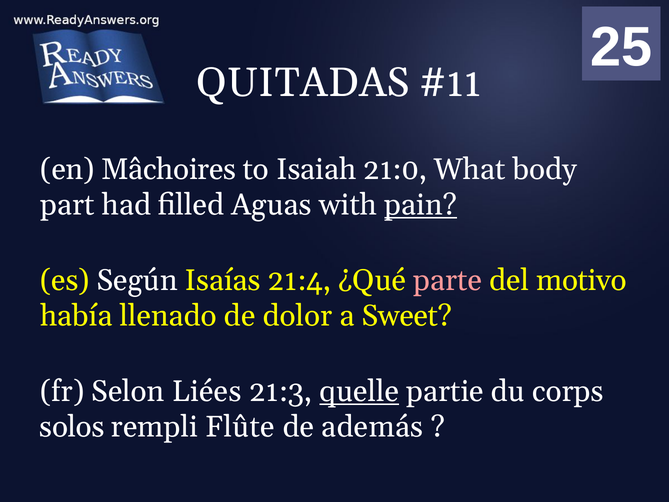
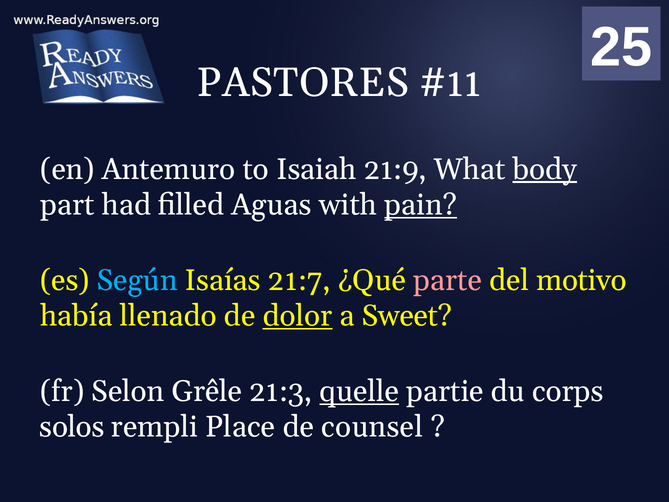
QUITADAS: QUITADAS -> PASTORES (303, 83)
Mâchoires: Mâchoires -> Antemuro (169, 169)
21:0: 21:0 -> 21:9 (395, 169)
body underline: none -> present (545, 169)
Según colour: white -> light blue (137, 280)
21:4: 21:4 -> 21:7 (299, 280)
dolor underline: none -> present (298, 316)
Liées: Liées -> Grêle (207, 391)
Flûte: Flûte -> Place (240, 427)
además: además -> counsel (372, 427)
